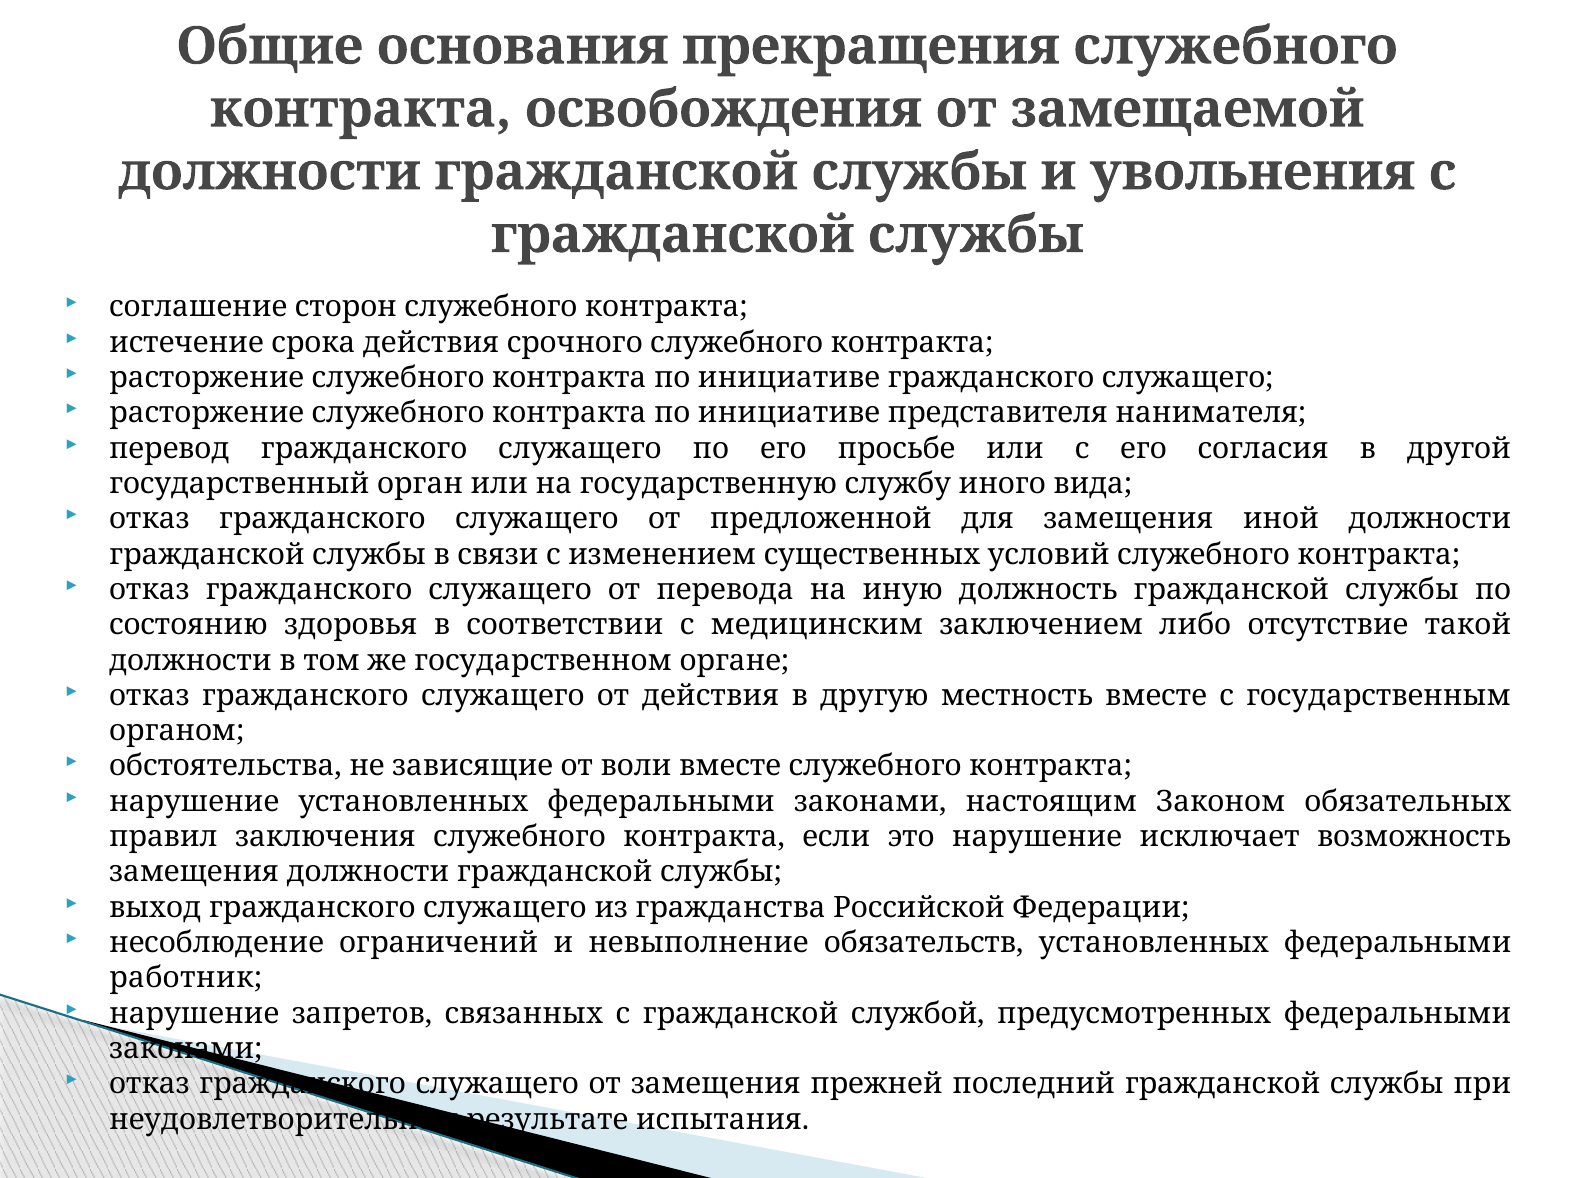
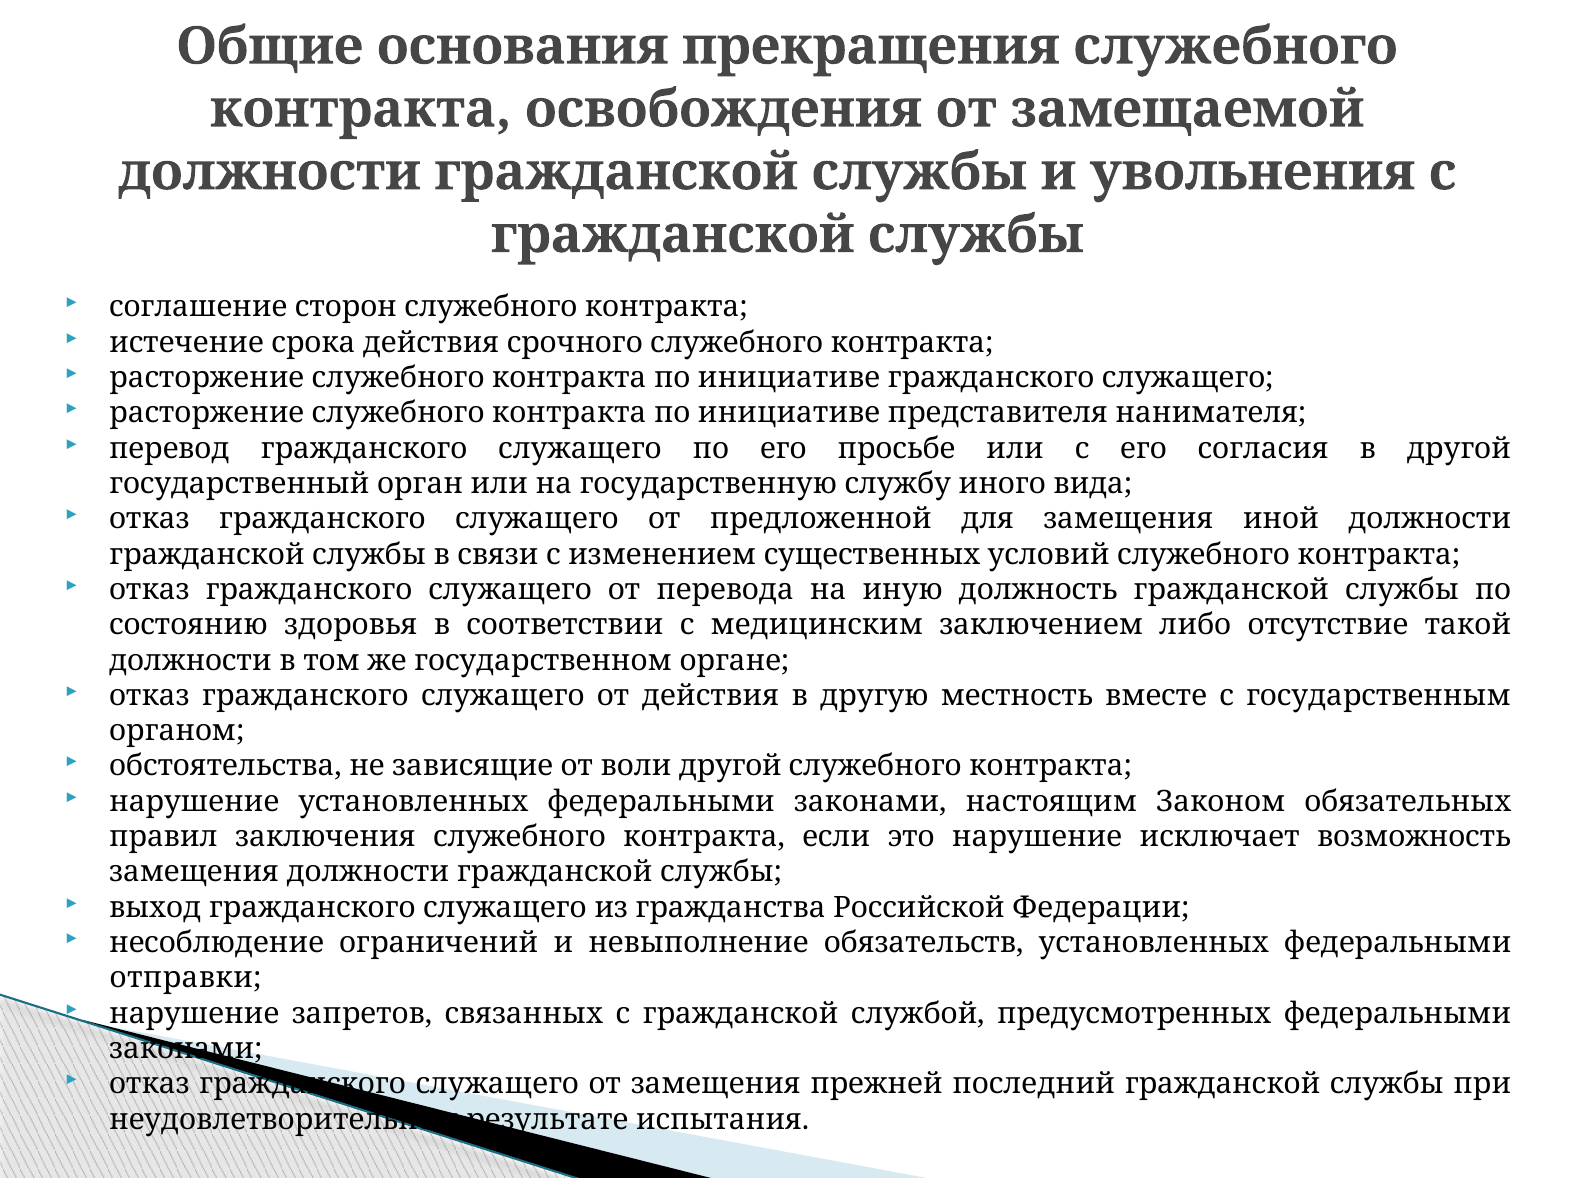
воли вместе: вместе -> другой (730, 766)
работник: работник -> отправки (186, 978)
